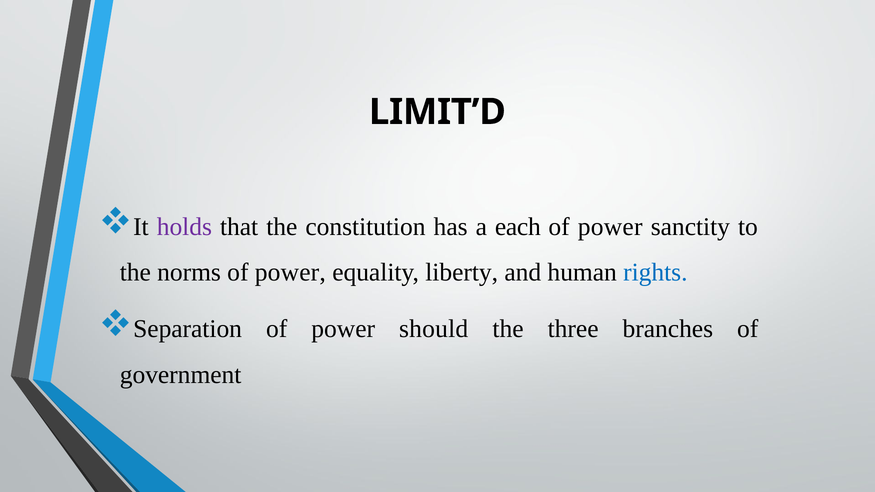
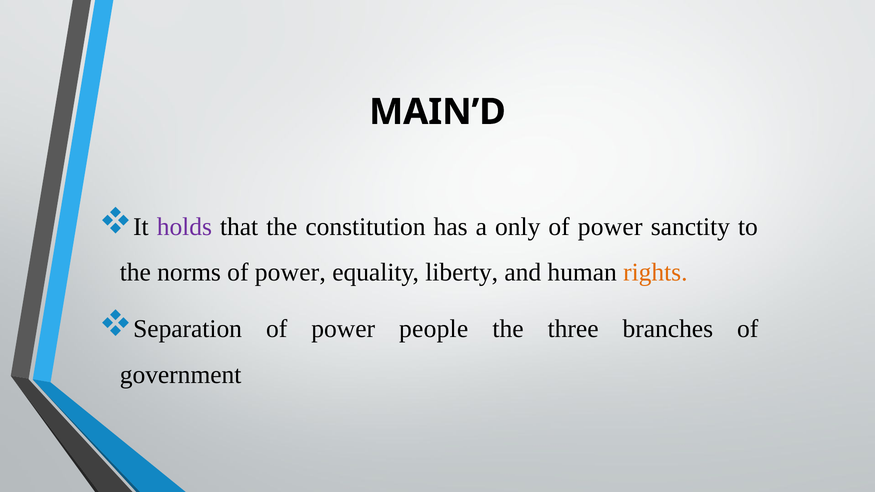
LIMIT’D: LIMIT’D -> MAIN’D (437, 112)
each: each -> only (518, 227)
rights colour: blue -> orange (655, 273)
should: should -> people (434, 329)
